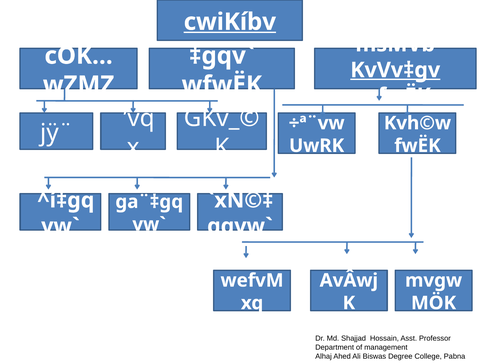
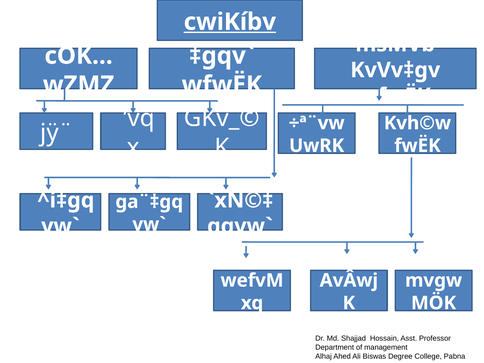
KvVv‡gv underline: present -> none (395, 70)
